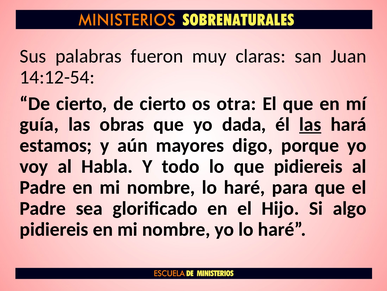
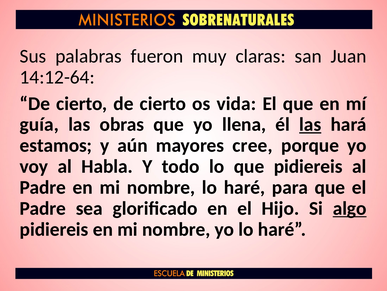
14:12-54: 14:12-54 -> 14:12-64 (57, 77)
otra: otra -> vida (236, 103)
dada: dada -> llena (244, 124)
digo: digo -> cree (253, 145)
algo underline: none -> present (350, 208)
